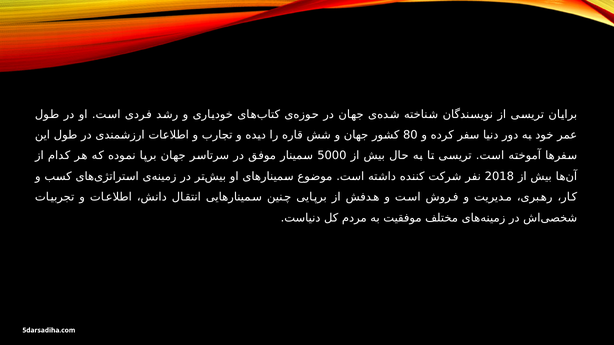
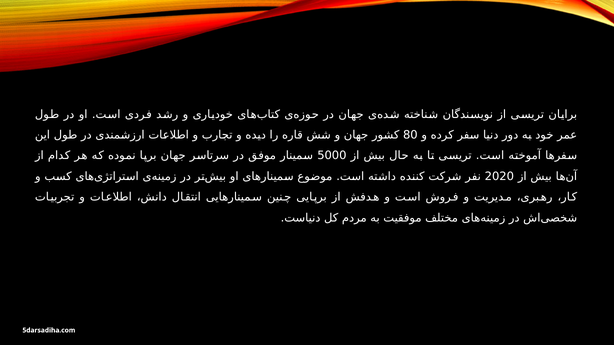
2018: 2018 -> 2020 (499, 177)
